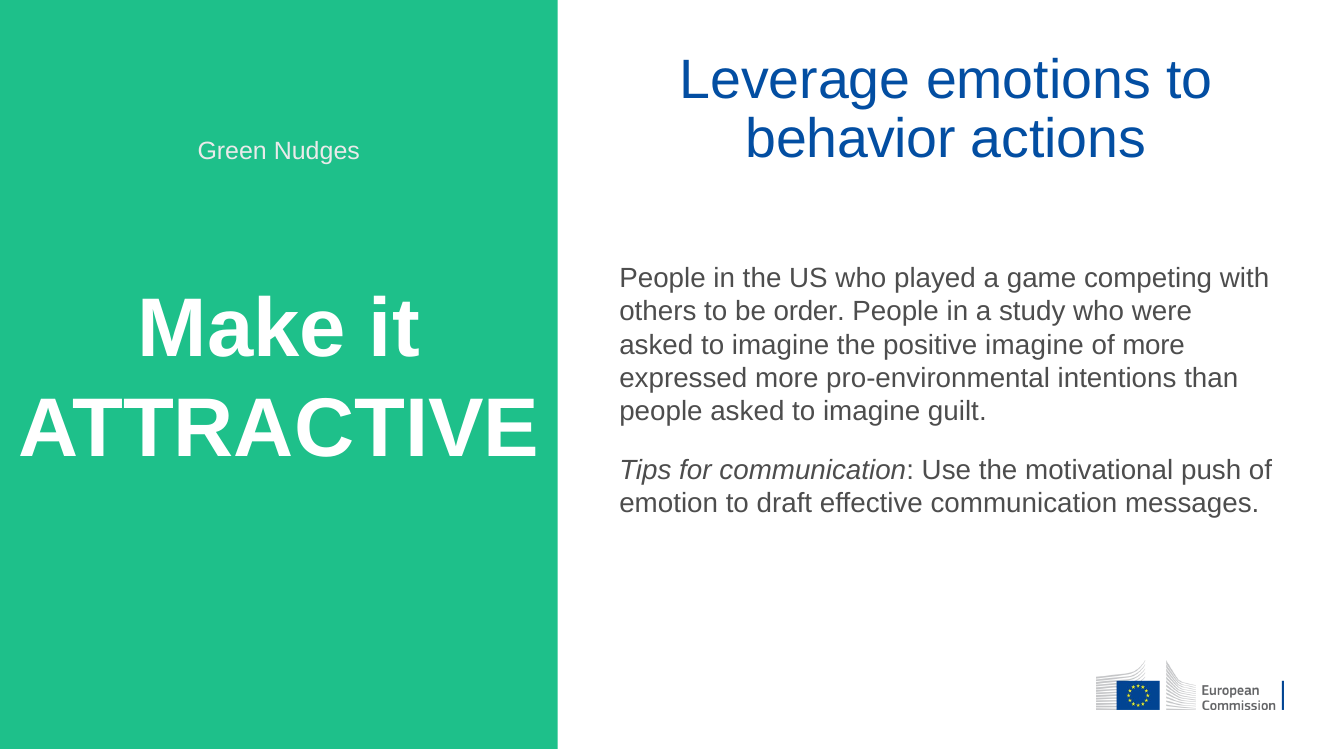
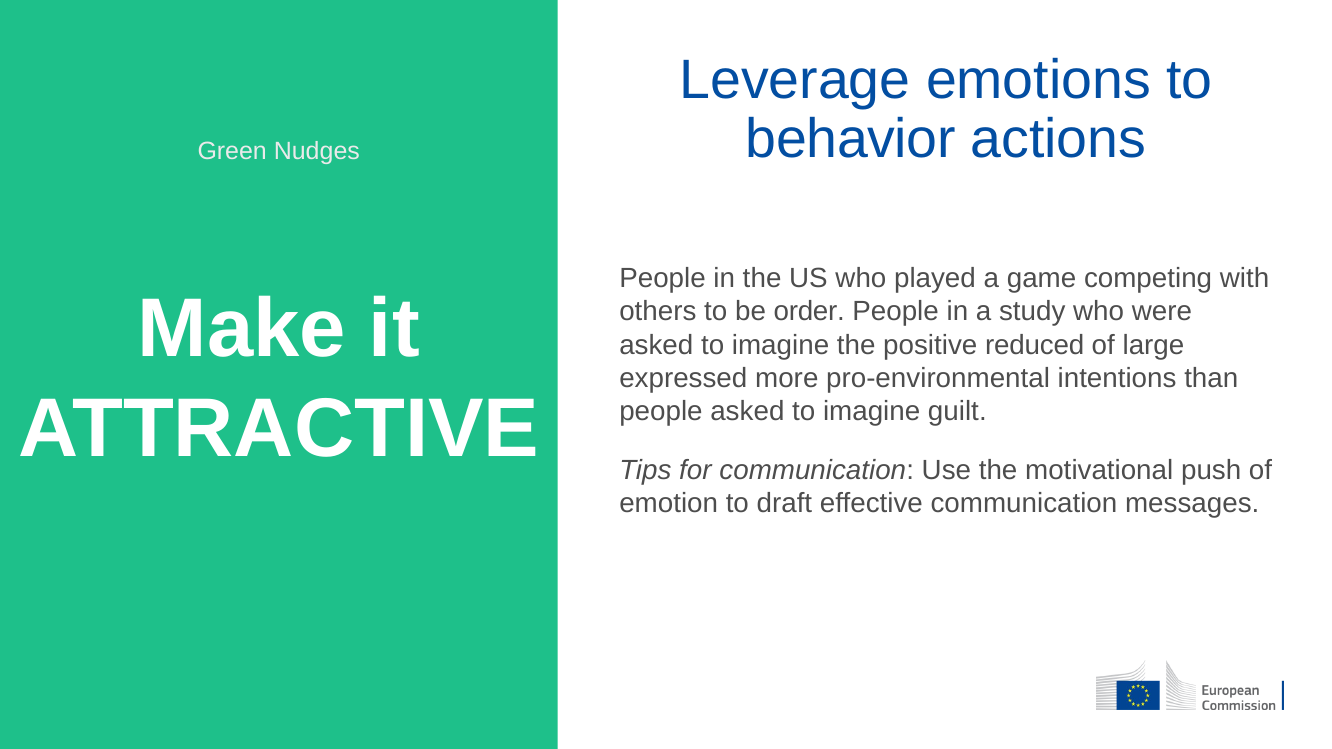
positive imagine: imagine -> reduced (1035, 345)
of more: more -> large (1153, 345)
